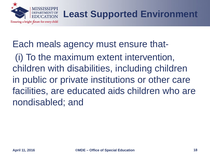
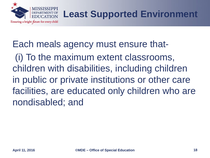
intervention: intervention -> classrooms (150, 57)
aids: aids -> only (116, 91)
